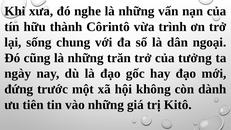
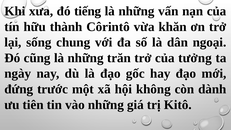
nghe: nghe -> tiếng (88, 11)
trình: trình -> khăn (173, 27)
